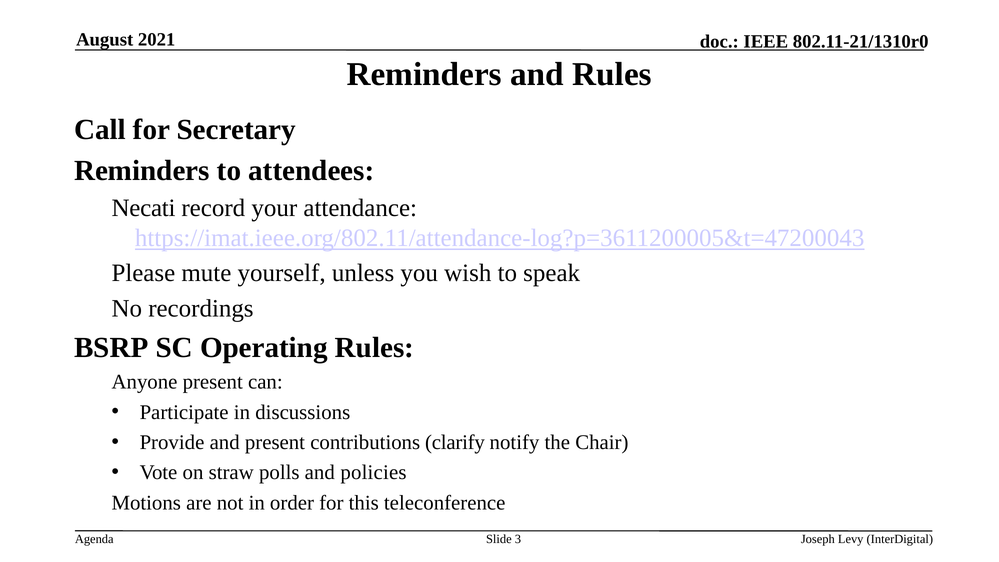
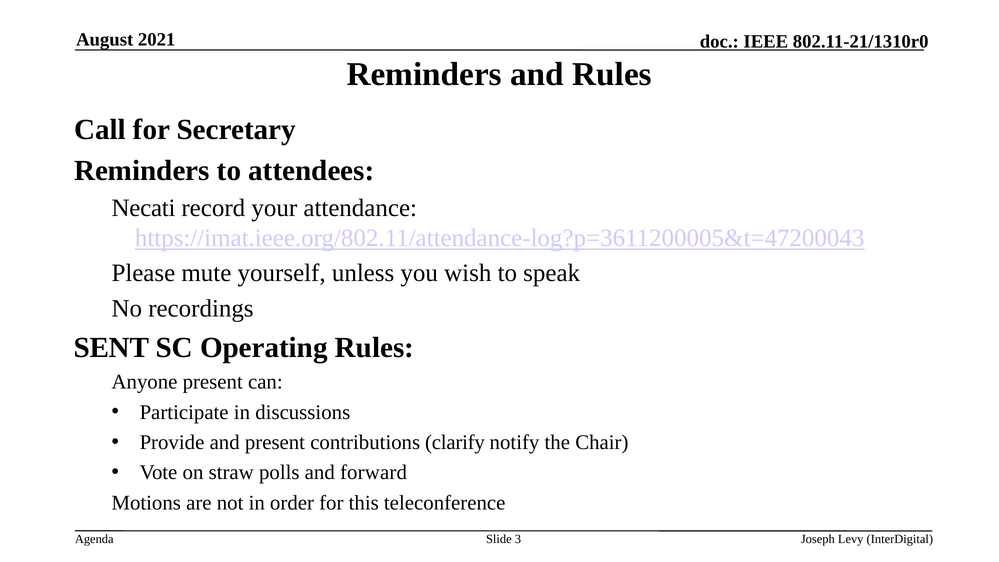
BSRP: BSRP -> SENT (111, 347)
policies: policies -> forward (373, 472)
